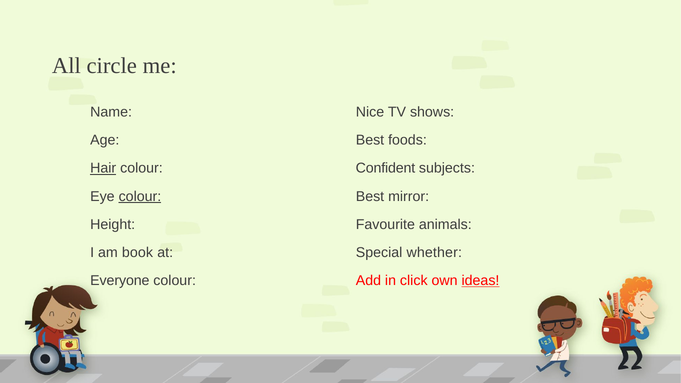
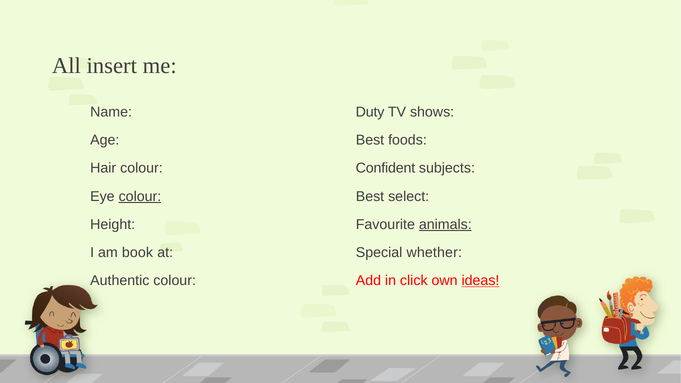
circle: circle -> insert (112, 66)
Nice: Nice -> Duty (370, 112)
Hair underline: present -> none (103, 168)
mirror: mirror -> select (409, 196)
animals underline: none -> present (445, 224)
Everyone: Everyone -> Authentic (120, 281)
